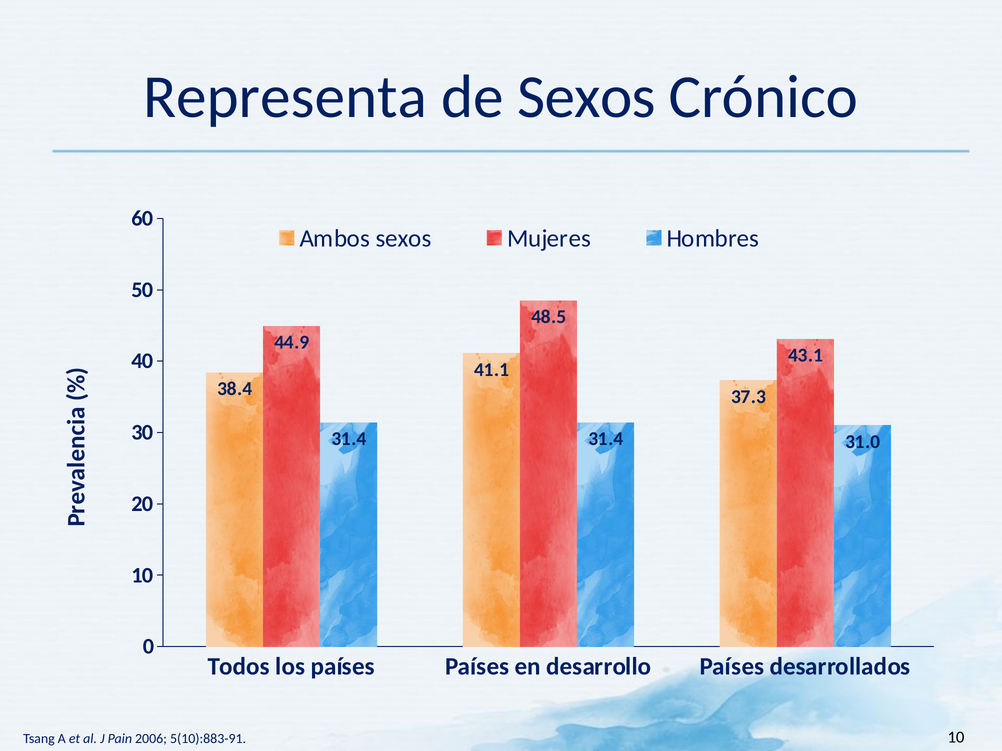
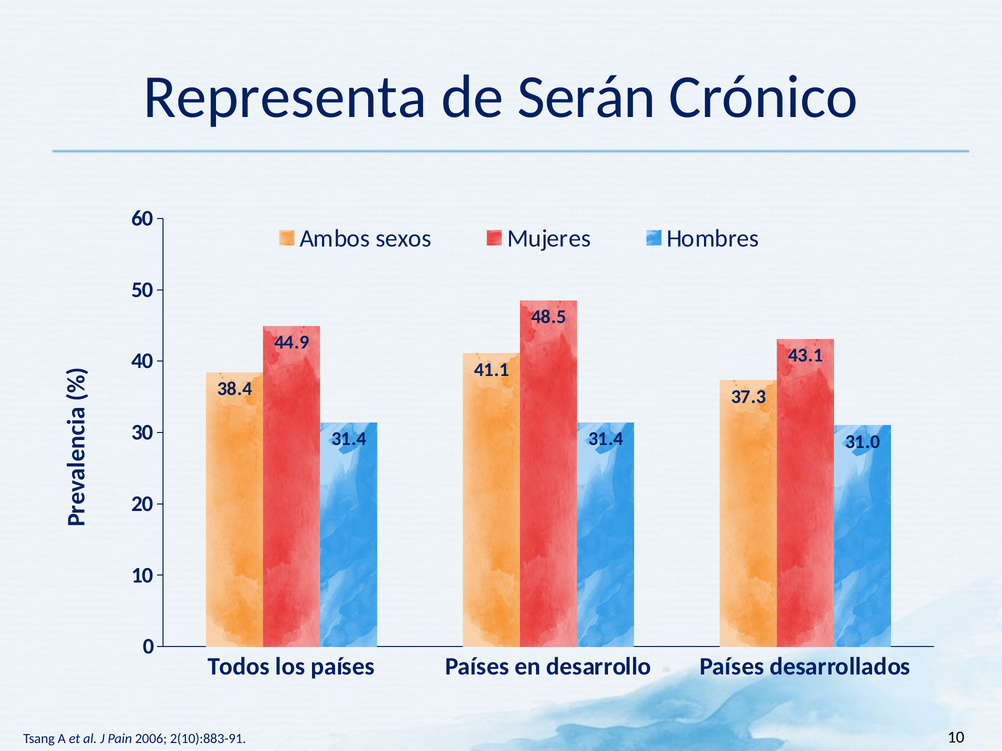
de Sexos: Sexos -> Serán (586, 97)
5(10):883-91: 5(10):883-91 -> 2(10):883-91 (208, 739)
